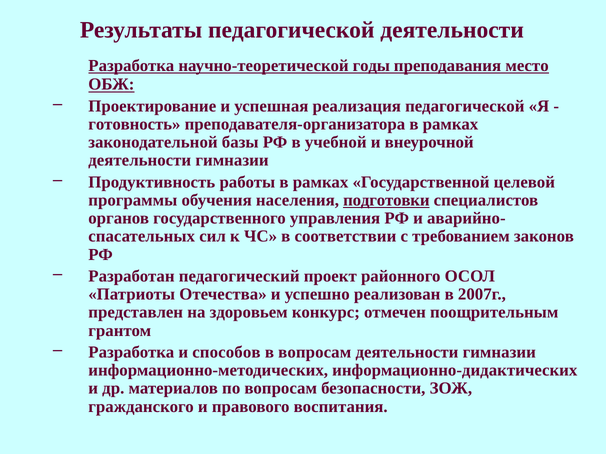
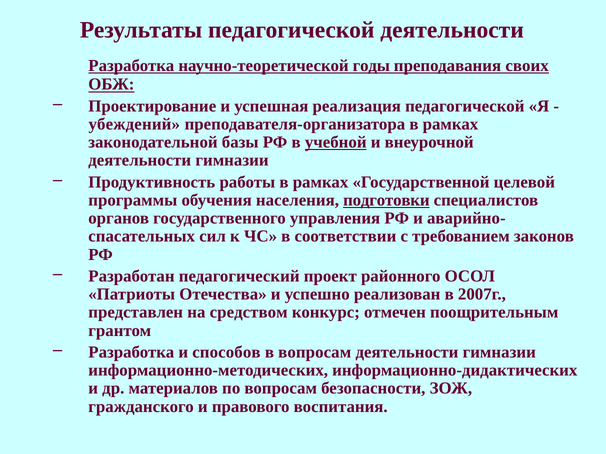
место: место -> своих (527, 66)
готовность: готовность -> убеждений (134, 124)
учебной underline: none -> present (336, 142)
здоровьем: здоровьем -> средством (249, 313)
